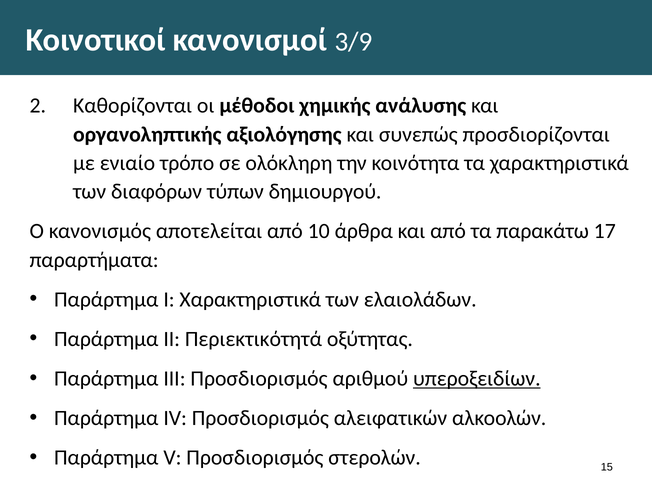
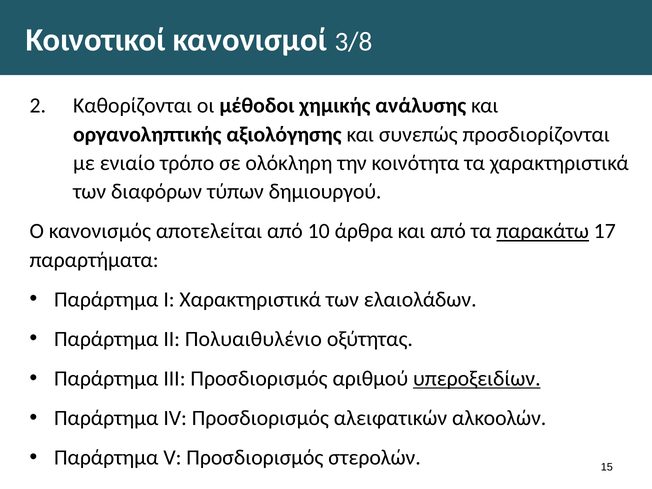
3/9: 3/9 -> 3/8 (354, 42)
παρακάτω underline: none -> present (543, 231)
Περιεκτικότητά: Περιεκτικότητά -> Πολυαιθυλένιο (253, 339)
